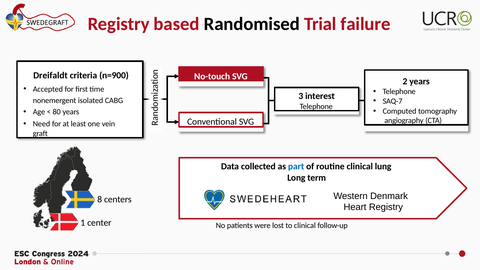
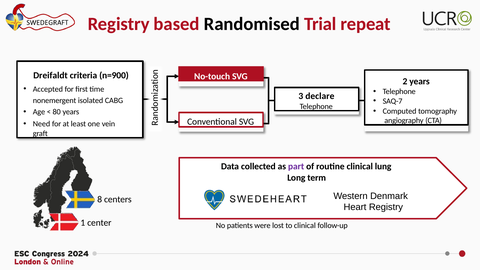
failure: failure -> repeat (366, 24)
interest: interest -> declare (320, 96)
part colour: blue -> purple (296, 166)
